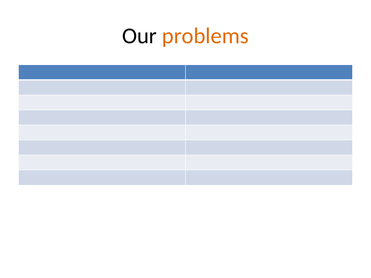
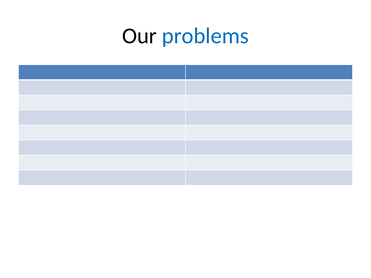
problems colour: orange -> blue (205, 36)
